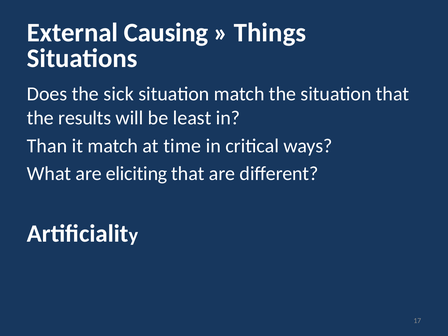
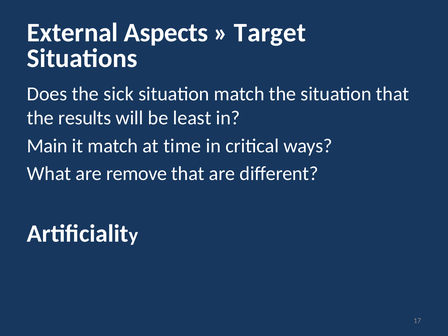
Causing: Causing -> Aspects (166, 33)
Things: Things -> Target (270, 33)
Than: Than -> Main (47, 146)
eliciting: eliciting -> remove (137, 174)
